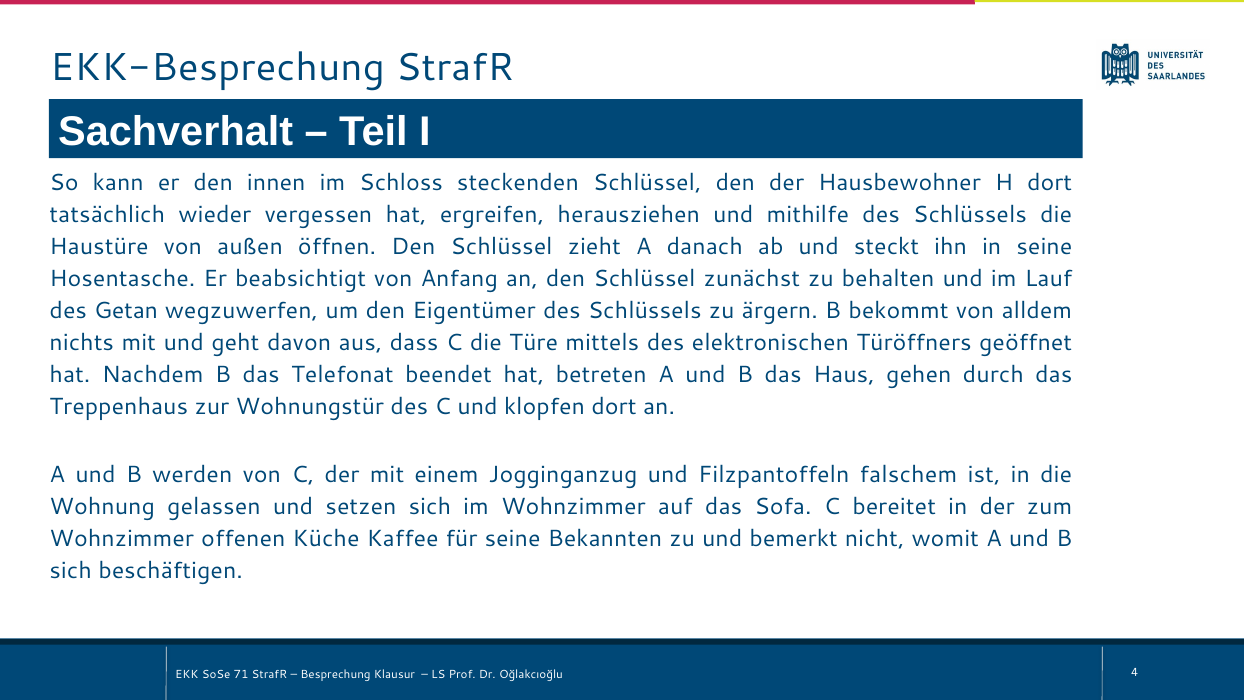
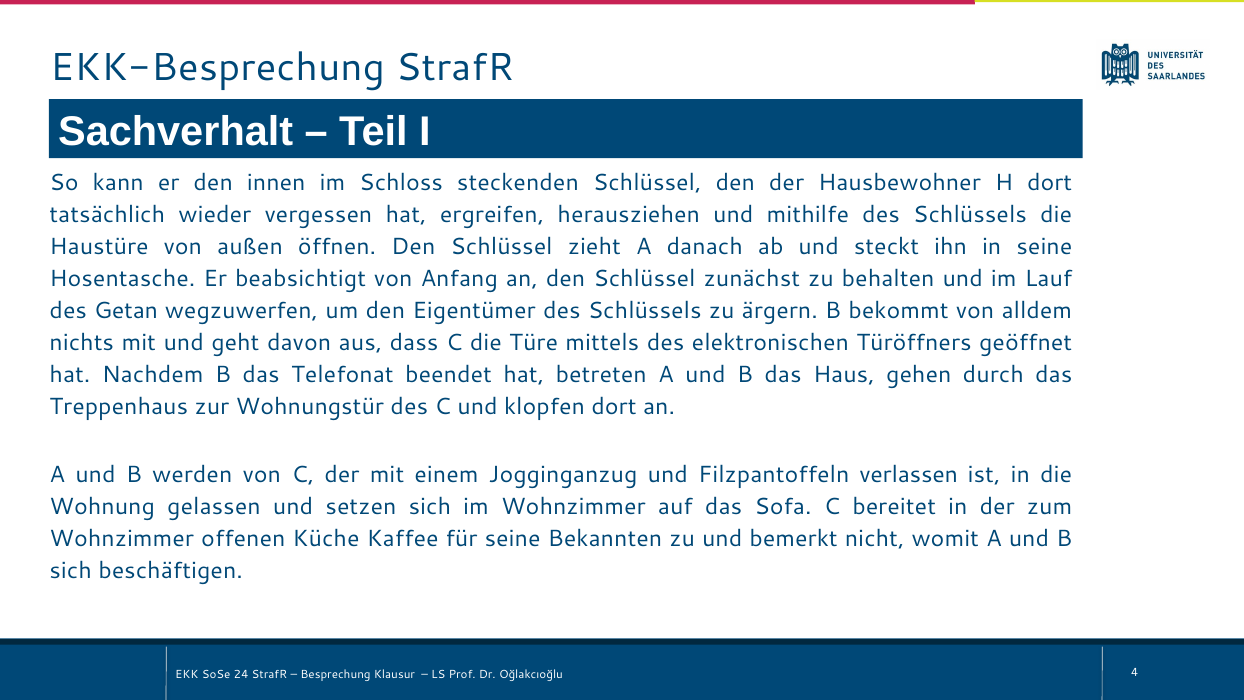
falschem: falschem -> verlassen (909, 475)
71: 71 -> 24 (241, 674)
